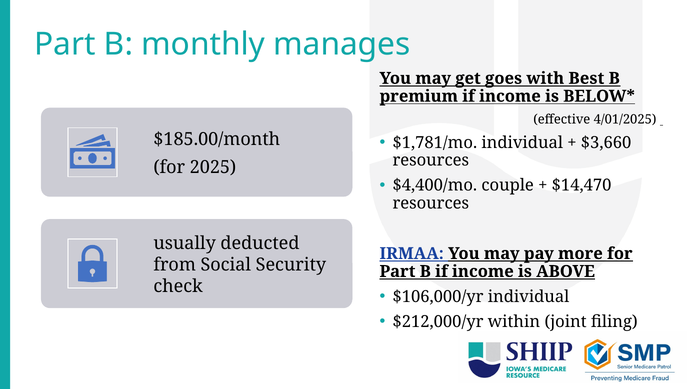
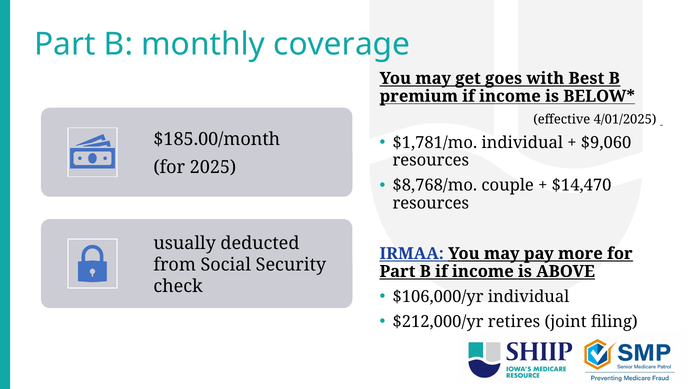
manages: manages -> coverage (342, 44)
$3,660: $3,660 -> $9,060 (606, 143)
$4,400/mo: $4,400/mo -> $8,768/mo (435, 186)
within: within -> retires (514, 322)
